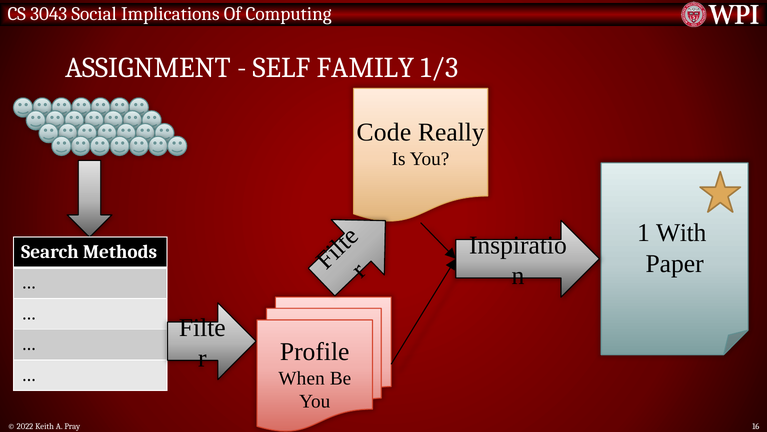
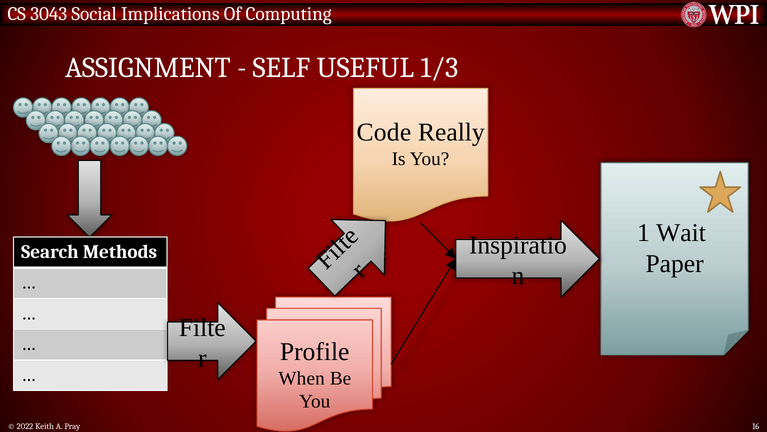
FAMILY: FAMILY -> USEFUL (365, 67)
With: With -> Wait (681, 233)
